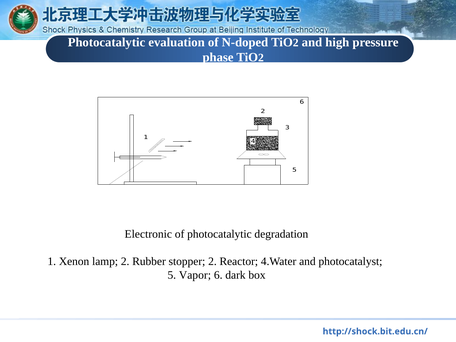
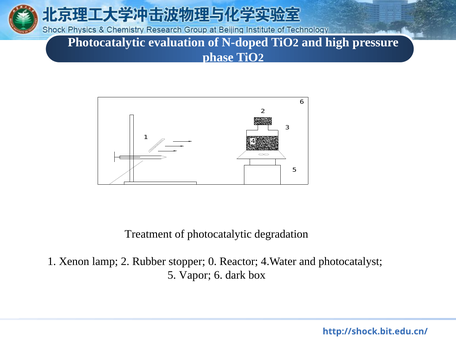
Electronic: Electronic -> Treatment (148, 234)
stopper 2: 2 -> 0 (212, 261)
